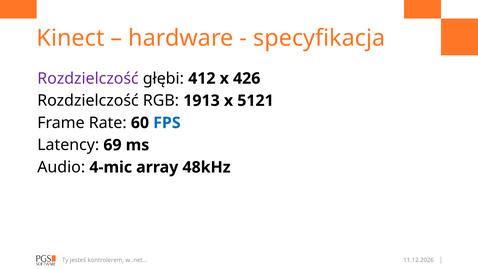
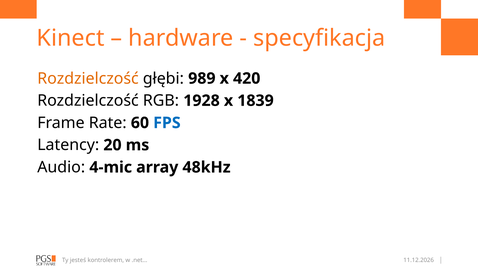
Rozdzielczość colour: purple -> orange (88, 78)
412: 412 -> 989 (202, 78)
426: 426 -> 420 (247, 78)
1913: 1913 -> 1928 (202, 101)
5121: 5121 -> 1839 (255, 101)
69: 69 -> 20 (112, 145)
